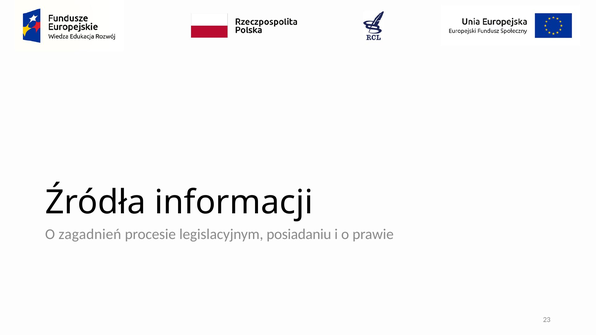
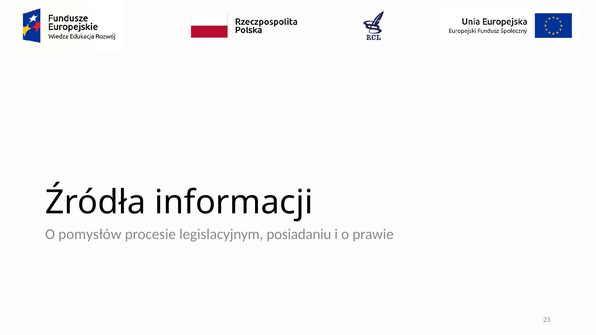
zagadnień: zagadnień -> pomysłów (90, 235)
